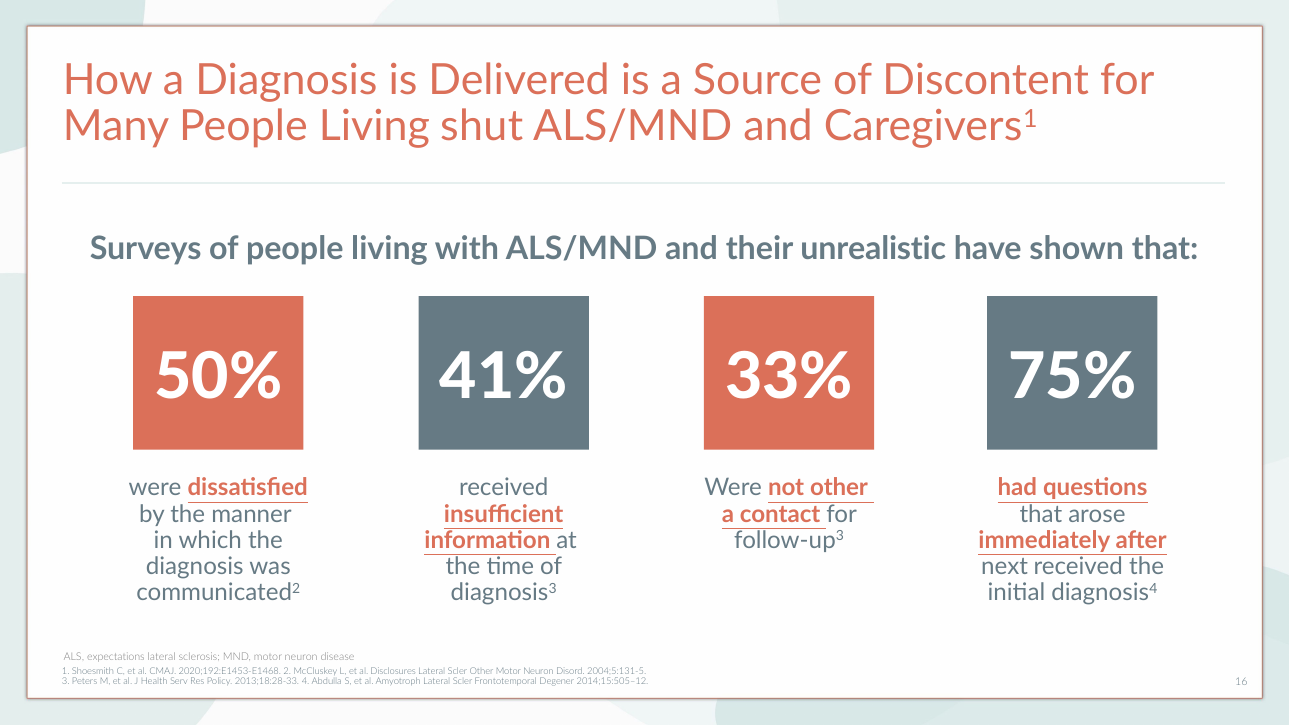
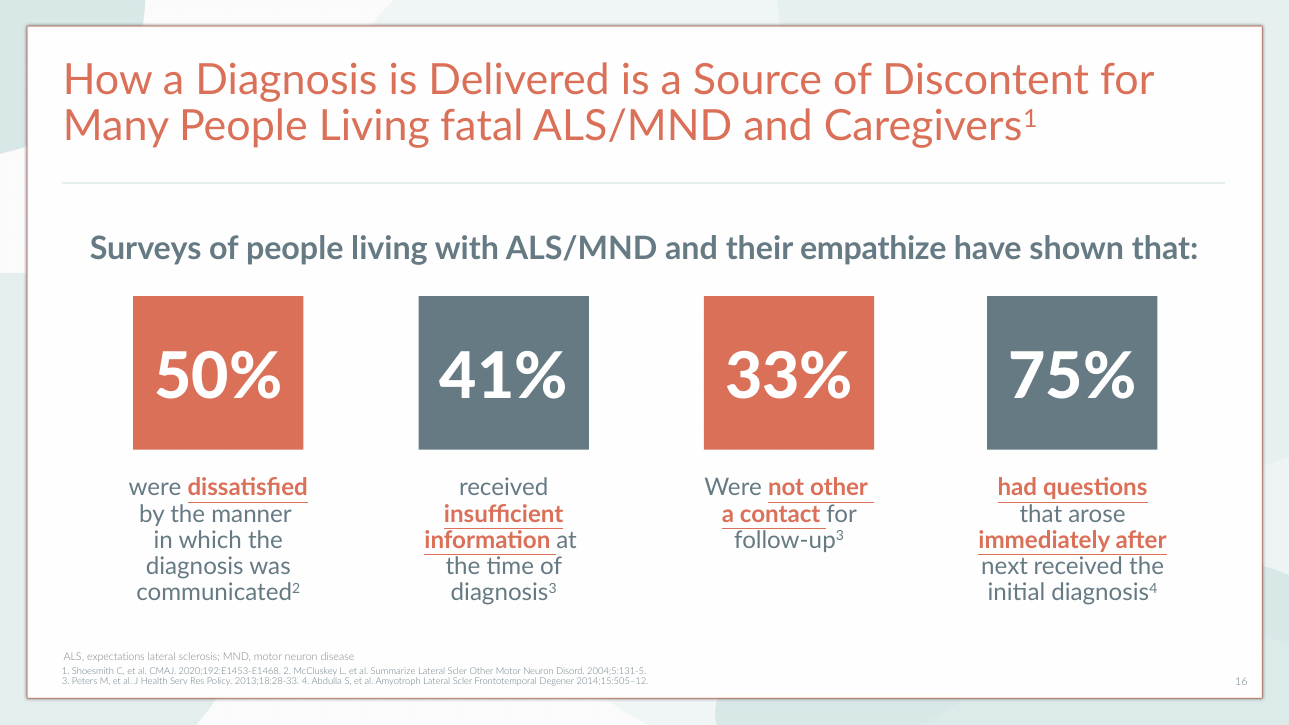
shut: shut -> fatal (482, 126)
unrealistic: unrealistic -> empathize (873, 249)
Disclosures: Disclosures -> Summarize (393, 672)
